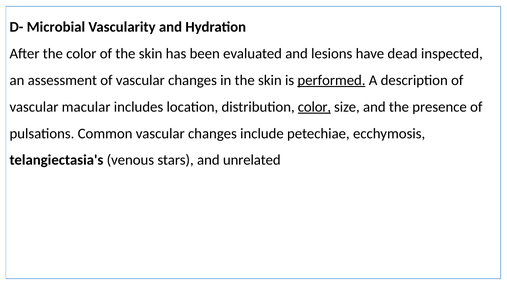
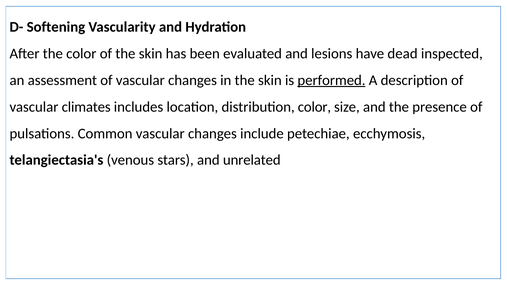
Microbial: Microbial -> Softening (56, 27)
macular: macular -> climates (86, 107)
color underline: present -> none (314, 107)
